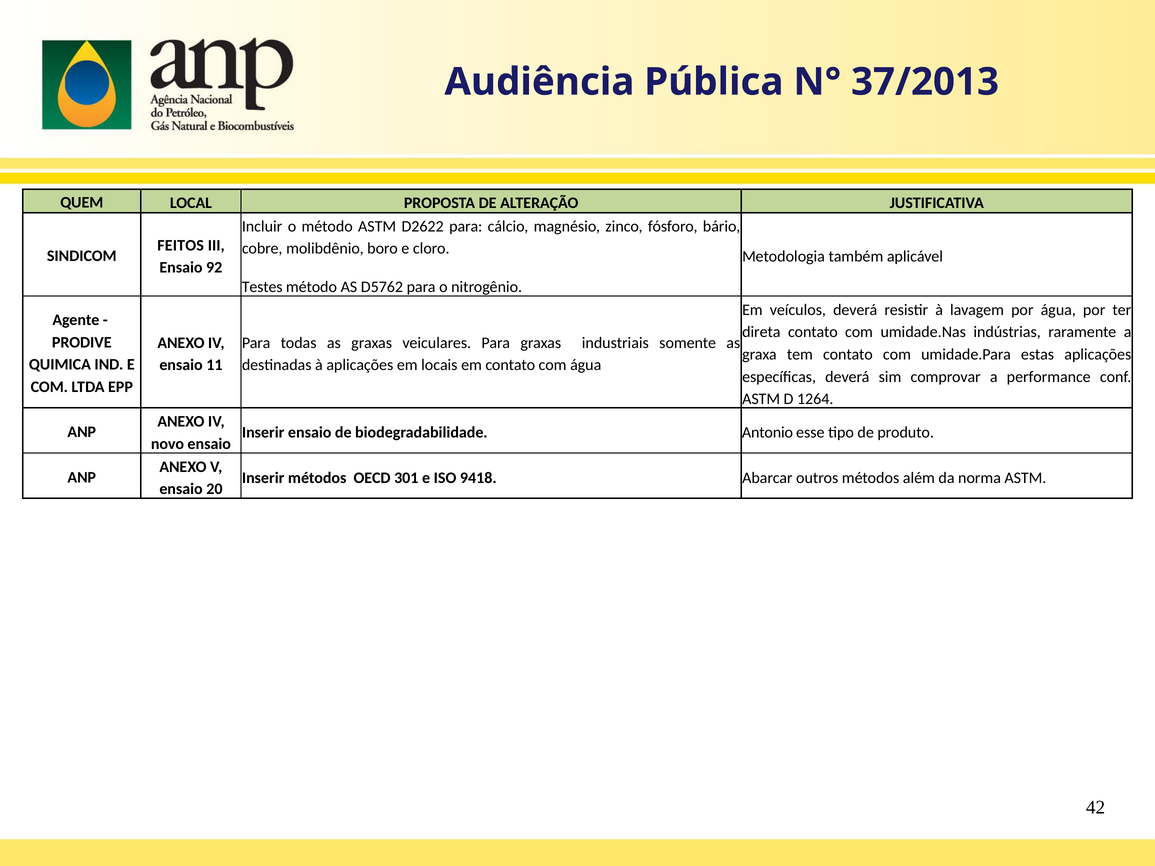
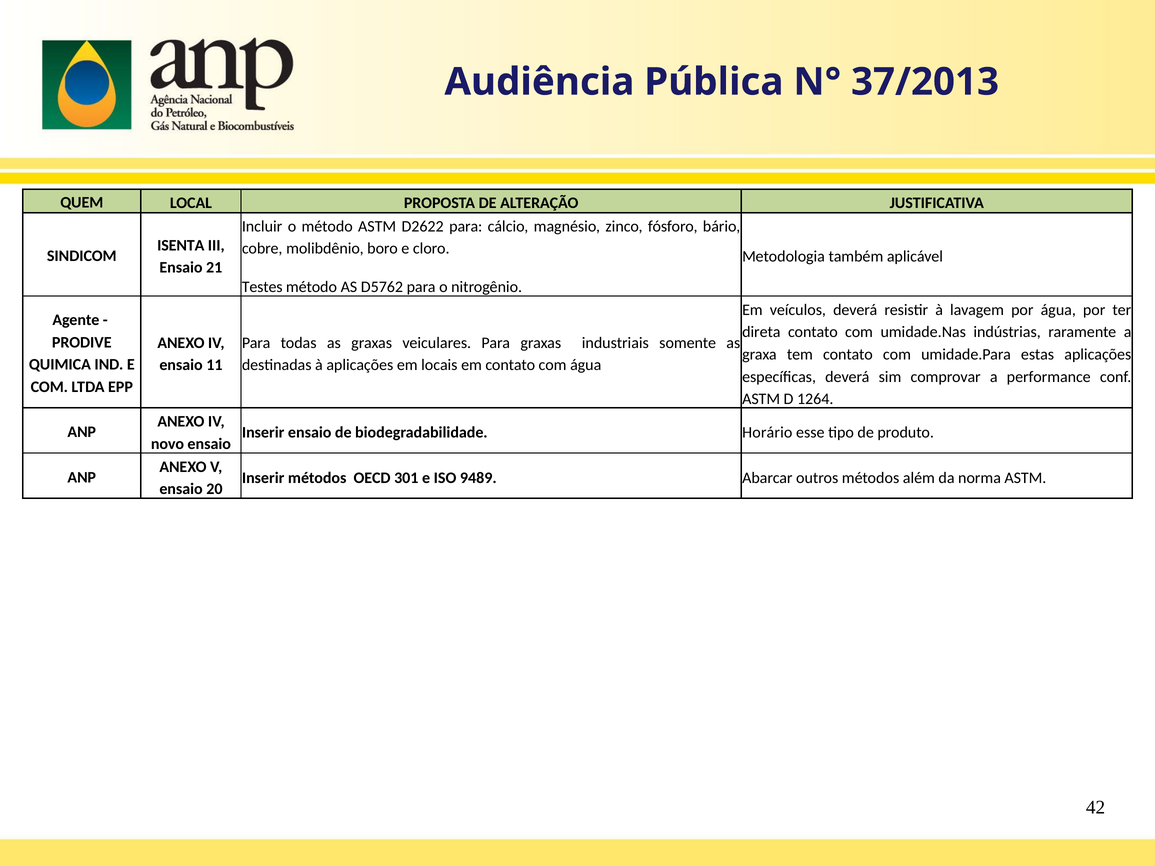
FEITOS: FEITOS -> ISENTA (181, 245)
92: 92 -> 21 (214, 268)
Antonio: Antonio -> Horário (767, 433)
9418: 9418 -> 9489 (478, 478)
